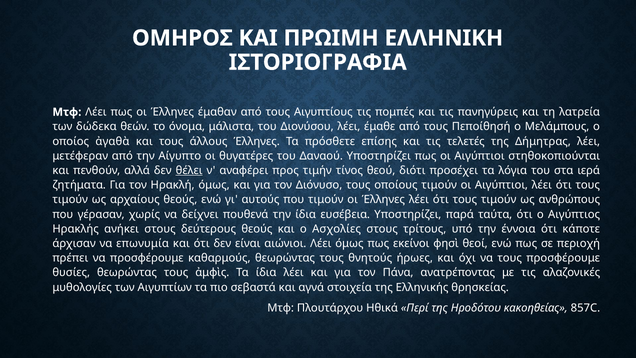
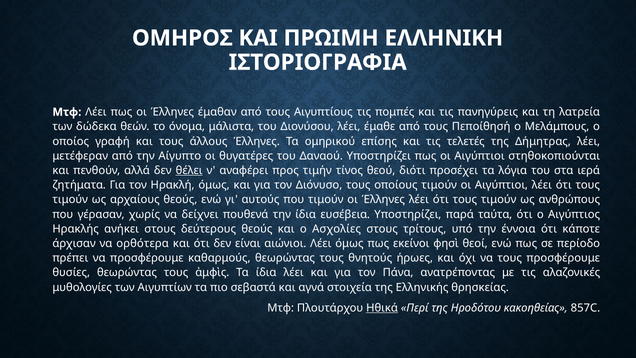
ἀγαθὰ: ἀγαθὰ -> γραφή (113, 141)
πρόσθετε: πρόσθετε -> ομηρικού (330, 141)
επωνυμία: επωνυμία -> ορθότερα (143, 243)
περιοχή: περιοχή -> περίοδο (578, 243)
Ηθικά underline: none -> present (382, 308)
